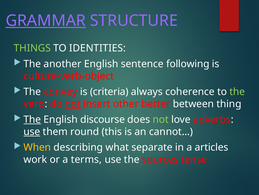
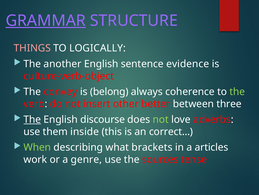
THINGS colour: light green -> pink (32, 48)
IDENTITIES: IDENTITIES -> LOGICALLY (98, 48)
following: following -> evidence (188, 64)
criteria: criteria -> belong (109, 91)
not underline: present -> none (73, 103)
thing: thing -> three (229, 103)
use underline: present -> none (32, 131)
round: round -> inside (85, 131)
cannot…: cannot… -> correct… (171, 131)
When colour: yellow -> light green (37, 147)
separate: separate -> brackets (152, 147)
terms: terms -> genre (86, 159)
